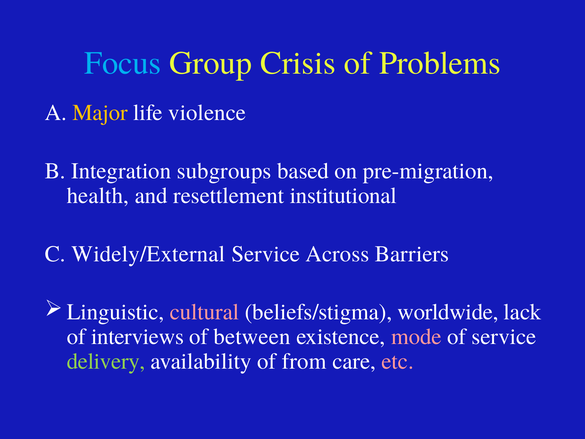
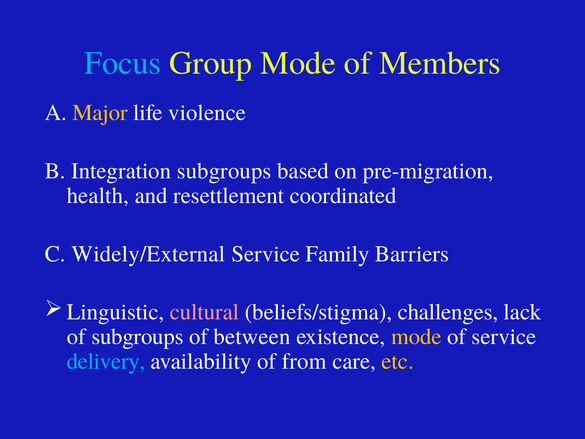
Group Crisis: Crisis -> Mode (298, 63)
Problems: Problems -> Members (440, 63)
institutional: institutional -> coordinated (343, 195)
Across: Across -> Family (338, 254)
worldwide: worldwide -> challenges (448, 312)
of interviews: interviews -> subgroups (137, 337)
mode colour: pink -> yellow (416, 337)
delivery colour: light green -> light blue (106, 361)
etc colour: pink -> yellow (398, 361)
